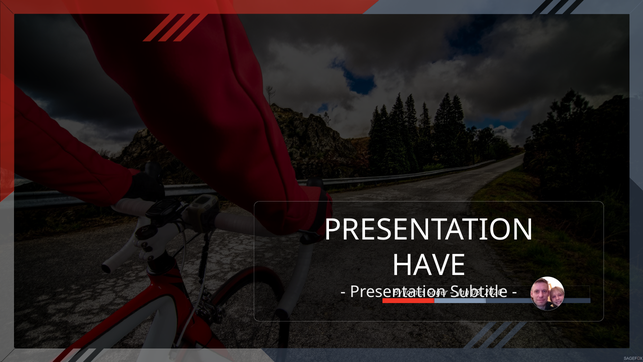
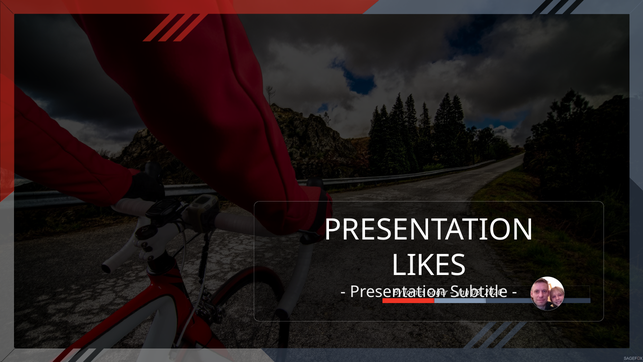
HAVE: HAVE -> LIKES (429, 265)
